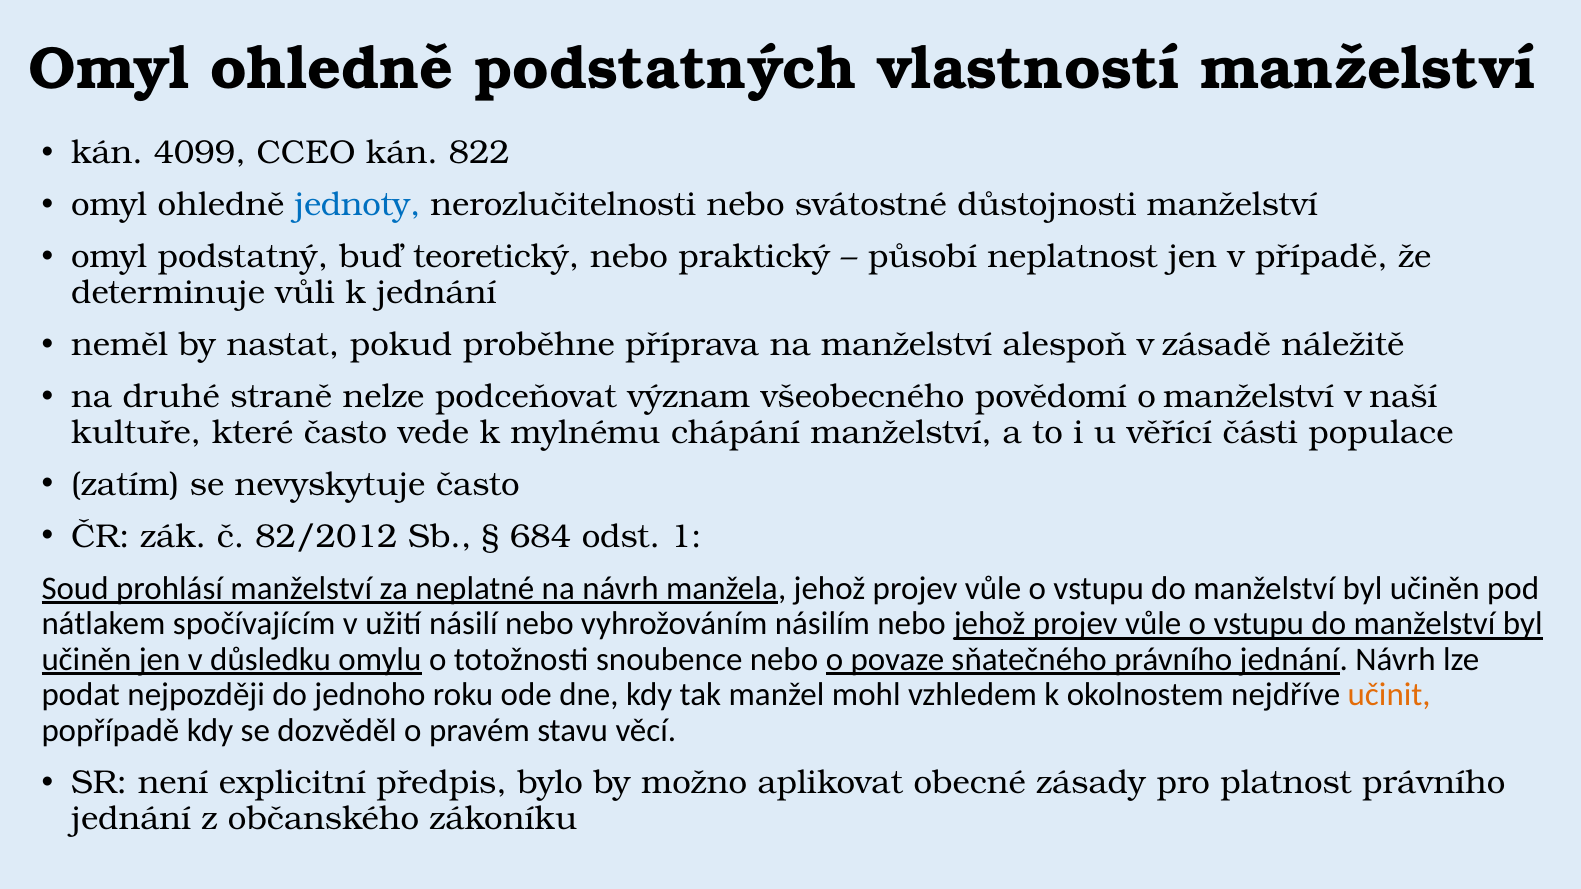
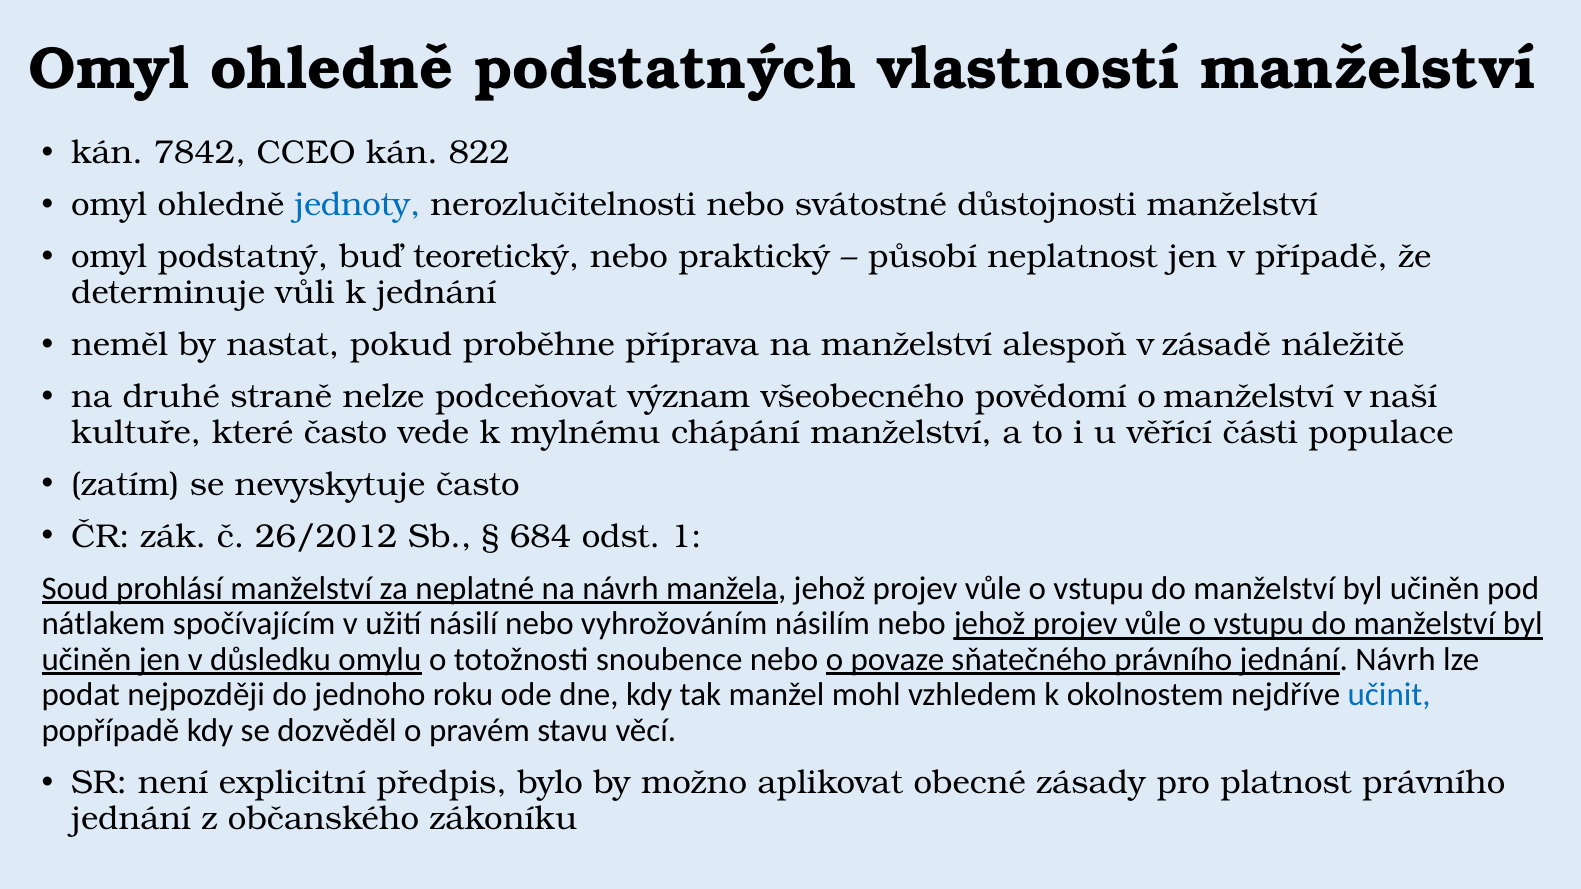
4099: 4099 -> 7842 (200, 153)
82/2012: 82/2012 -> 26/2012 (326, 537)
učinit colour: orange -> blue (1389, 695)
